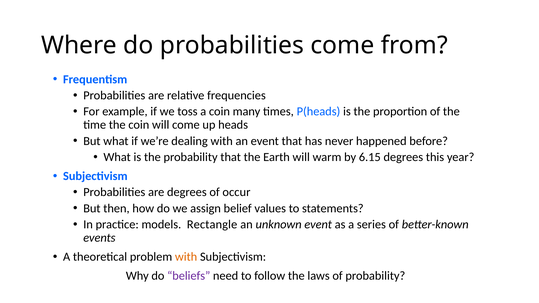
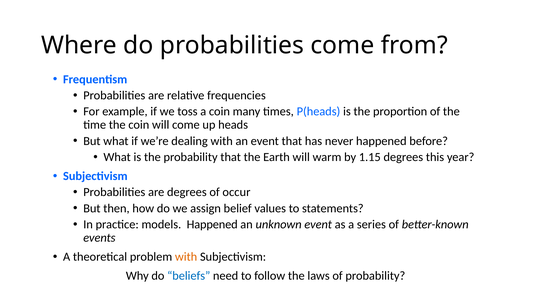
6.15: 6.15 -> 1.15 (370, 157)
models Rectangle: Rectangle -> Happened (212, 225)
beliefs colour: purple -> blue (189, 276)
